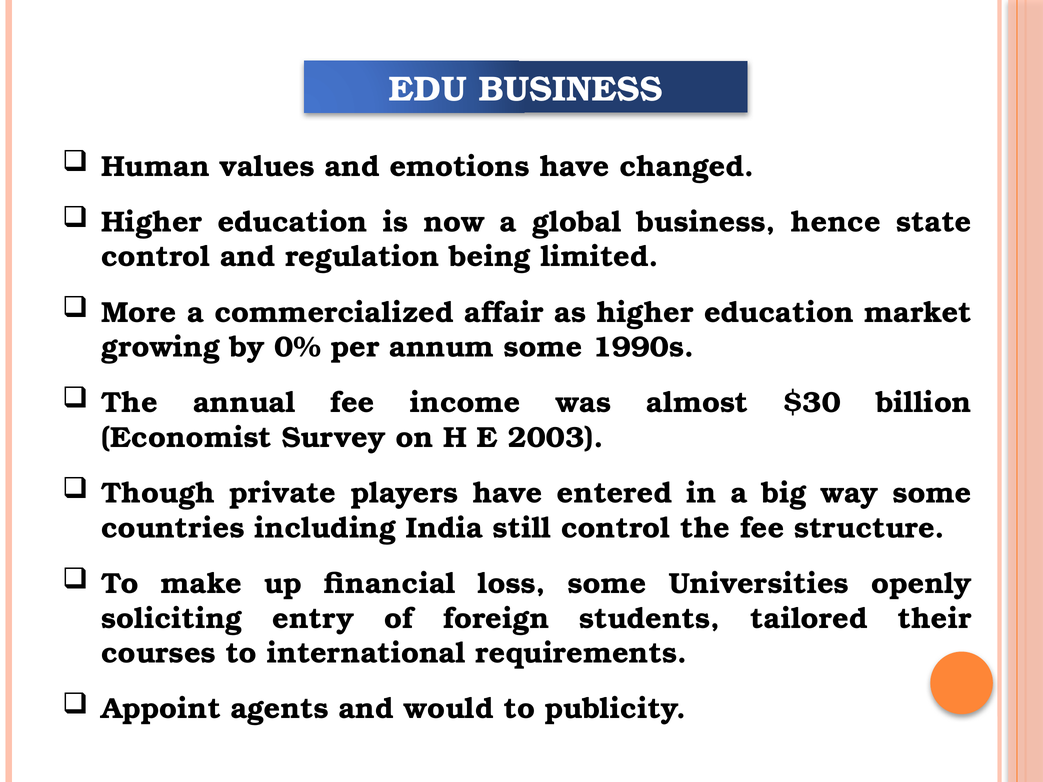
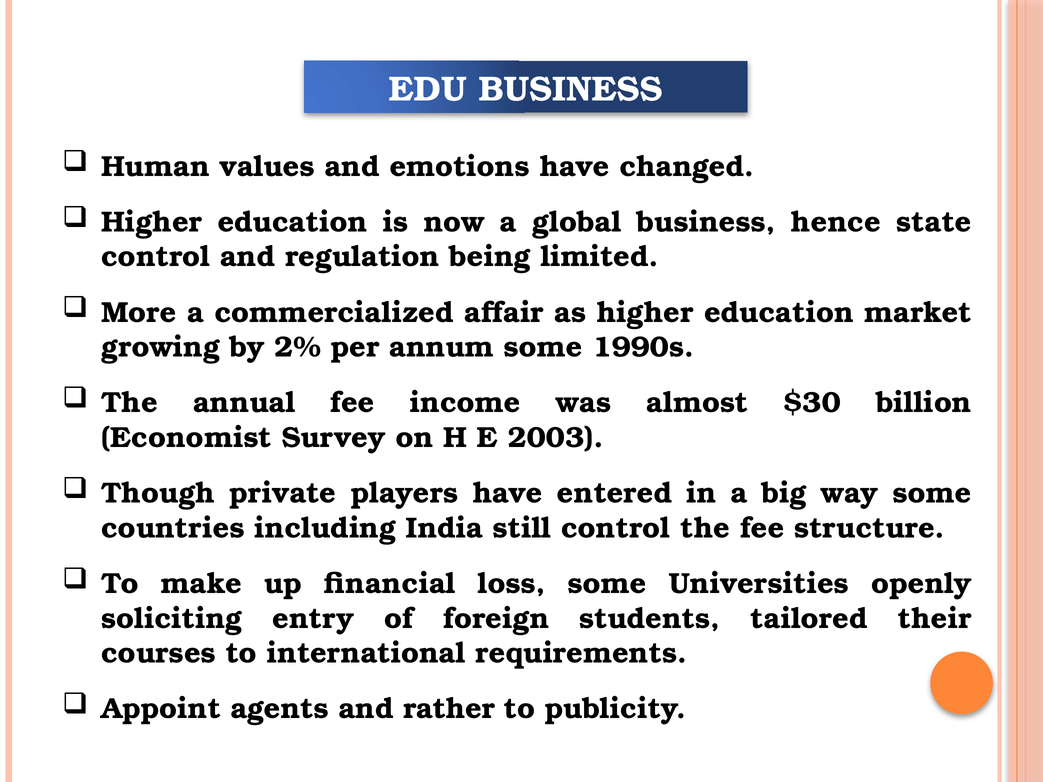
0%: 0% -> 2% (298, 347)
would: would -> rather (449, 709)
